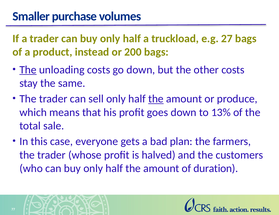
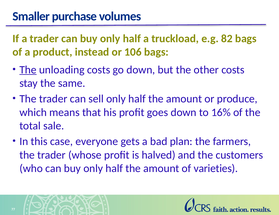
27: 27 -> 82 (227, 39)
200: 200 -> 106 (133, 52)
the underline: present -> none (156, 99)
13%: 13% -> 16% (221, 113)
duration: duration -> varieties (216, 169)
